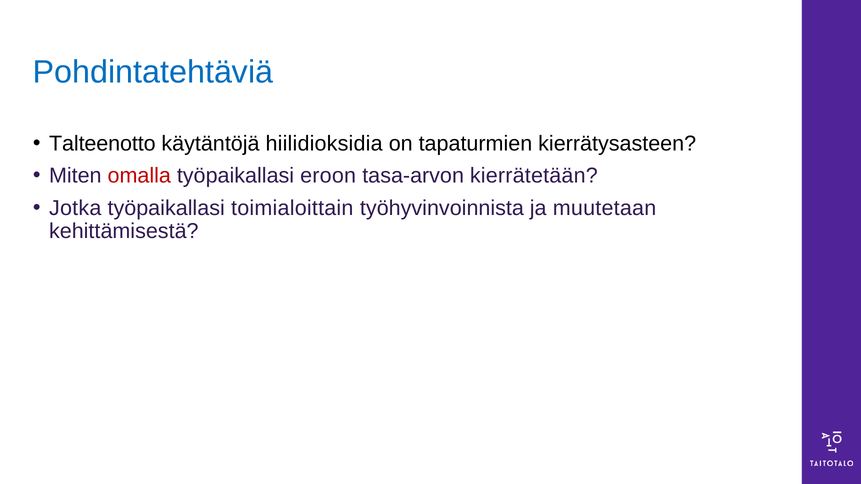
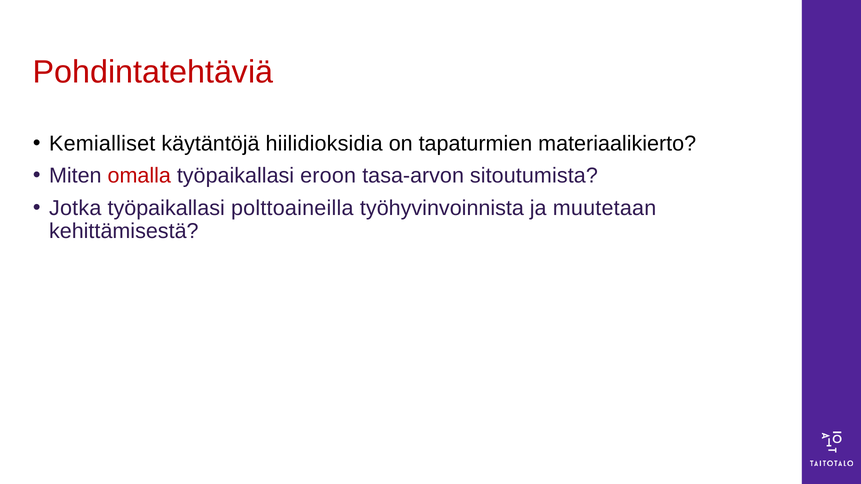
Pohdintatehtäviä colour: blue -> red (153, 72)
Talteenotto: Talteenotto -> Kemialliset (102, 144)
kierrätysasteen: kierrätysasteen -> materiaalikierto (617, 144)
kierrätetään: kierrätetään -> sitoutumista (534, 176)
toimialoittain: toimialoittain -> polttoaineilla (292, 208)
